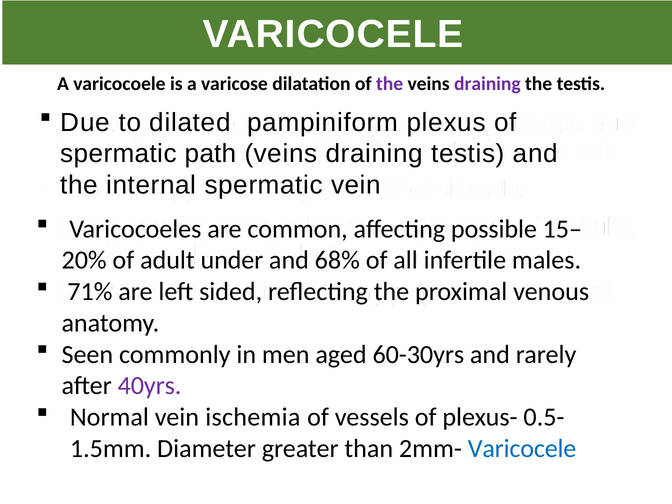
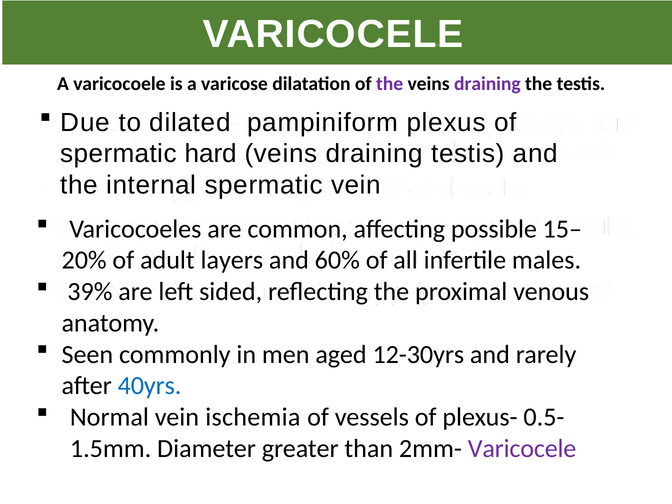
path: path -> hard (211, 154)
under: under -> layers (232, 260)
68%: 68% -> 60% (337, 260)
71%: 71% -> 39% (90, 292)
60-30yrs: 60-30yrs -> 12-30yrs (418, 354)
40yrs colour: purple -> blue (150, 386)
Varicocele colour: blue -> purple (522, 449)
